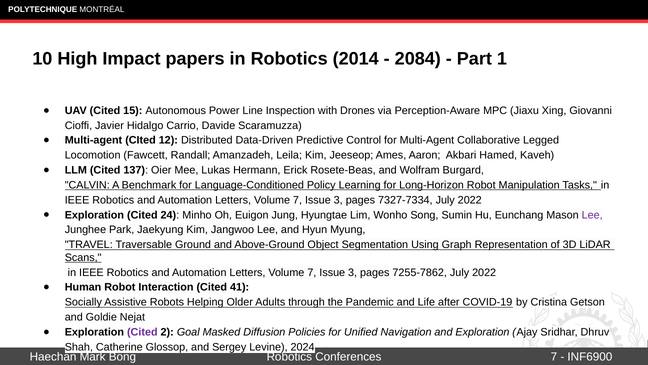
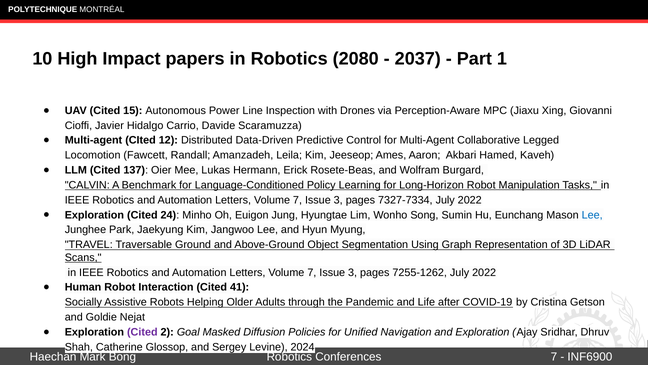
2014: 2014 -> 2080 (356, 59)
2084: 2084 -> 2037 (418, 59)
Lee colour: purple -> blue (592, 215)
7255-7862: 7255-7862 -> 7255-1262 (420, 272)
